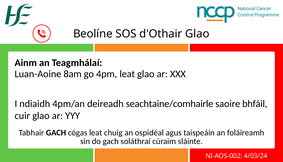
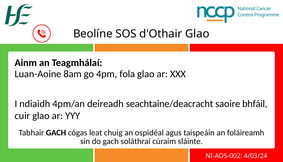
4pm leat: leat -> fola (127, 74)
seachtaine/comhairle: seachtaine/comhairle -> seachtaine/deacracht (170, 103)
